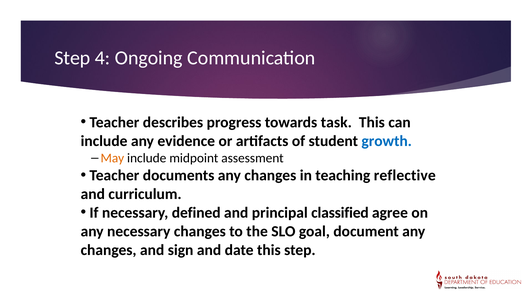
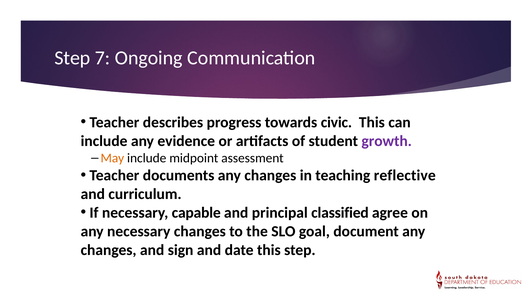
4: 4 -> 7 (103, 58)
task: task -> civic (336, 122)
growth colour: blue -> purple (387, 141)
defined: defined -> capable (196, 213)
